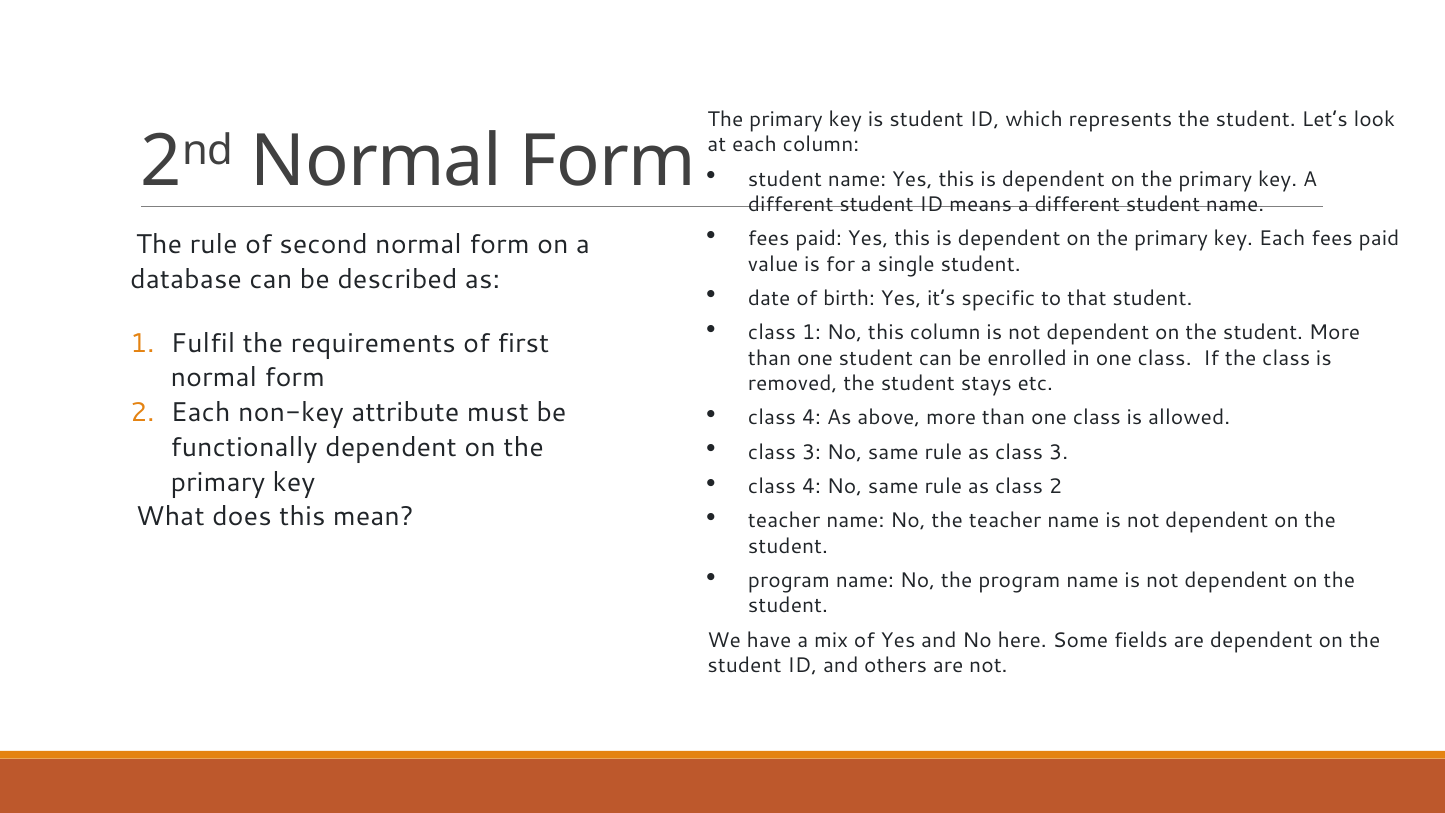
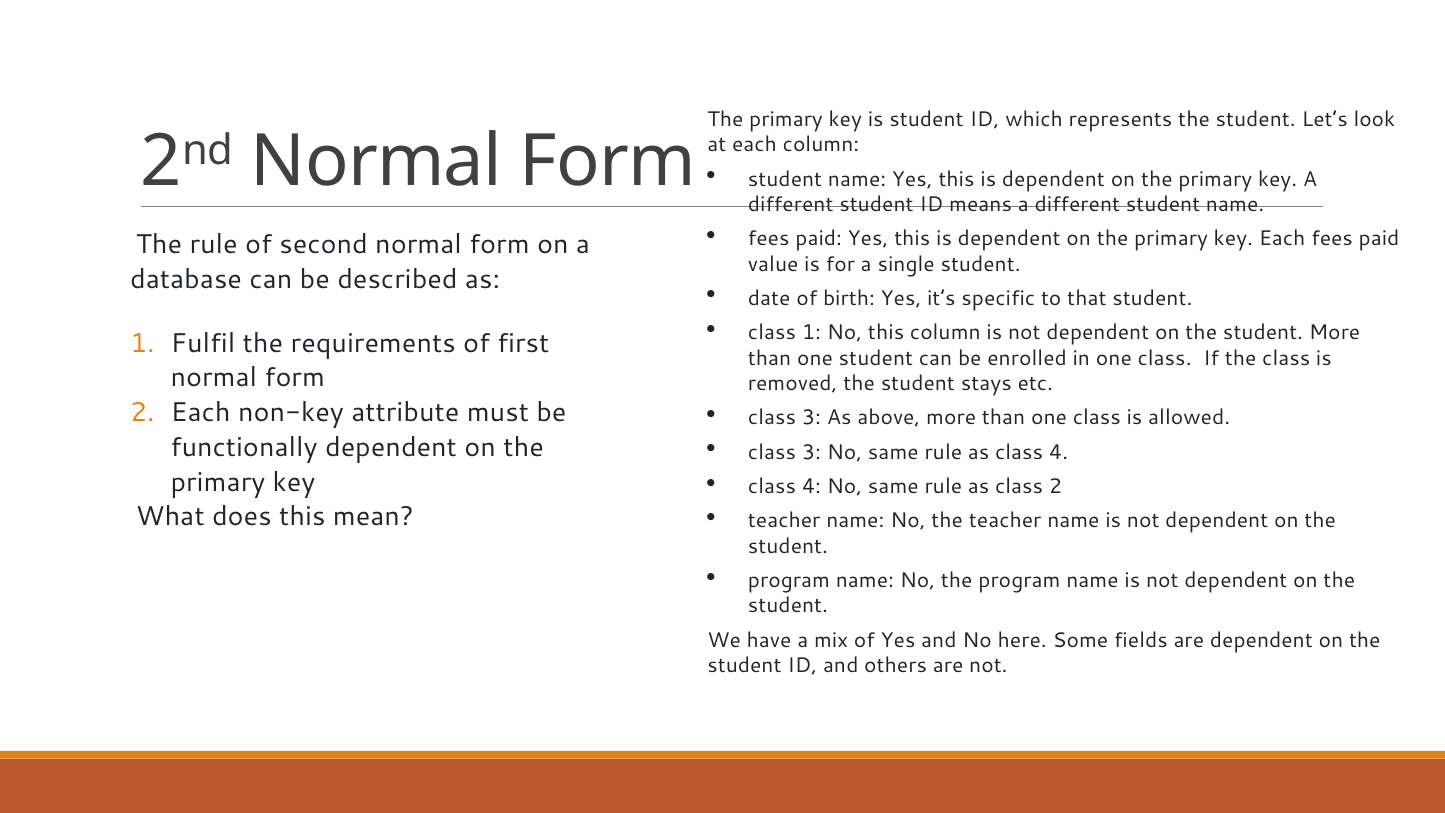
4: 4 -> 3 (811, 418)
as class 3: 3 -> 4 (1059, 452)
